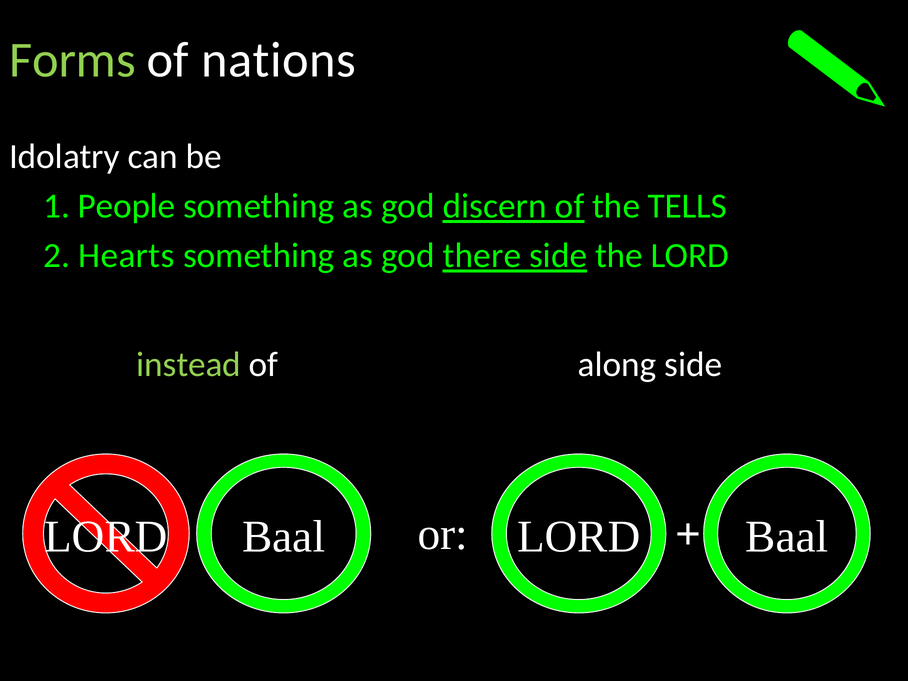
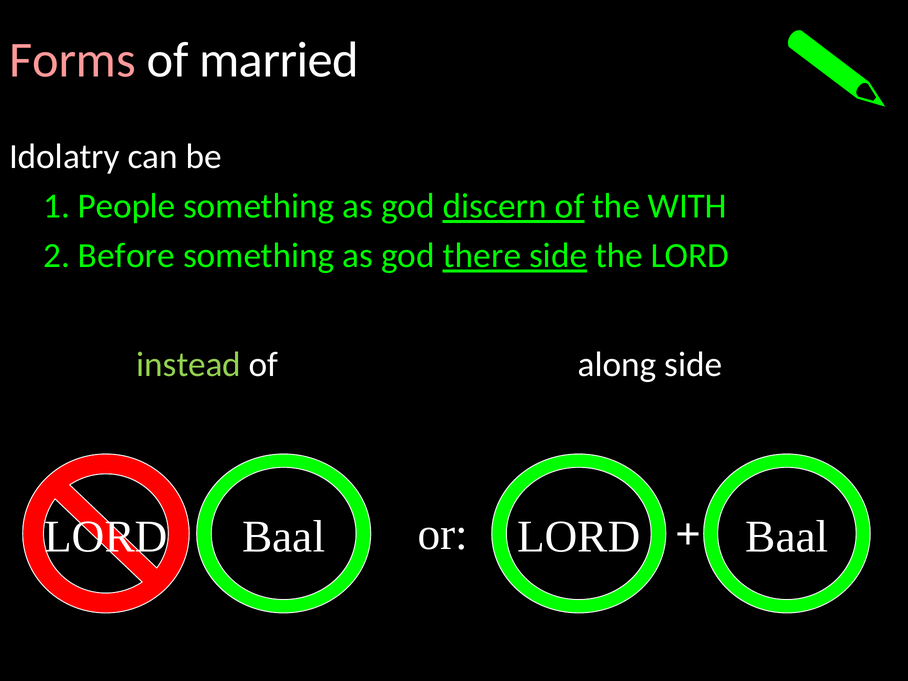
Forms colour: light green -> pink (72, 60)
nations: nations -> married (279, 60)
TELLS: TELLS -> WITH (687, 206)
Hearts: Hearts -> Before (126, 256)
